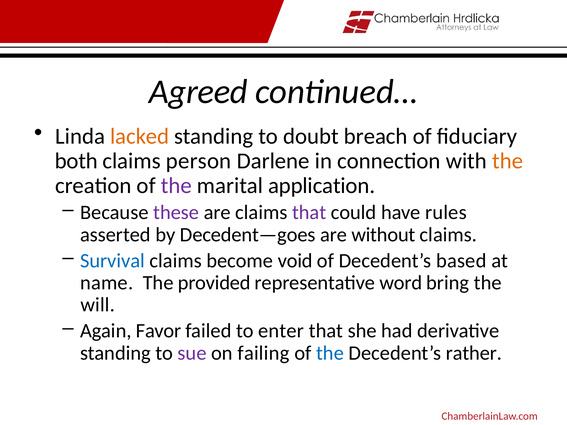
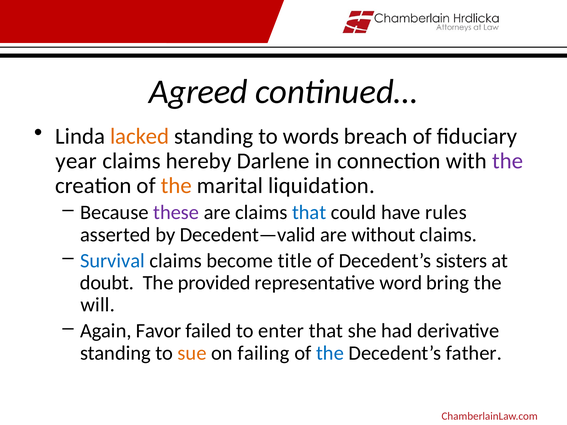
doubt: doubt -> words (311, 136)
both: both -> year (76, 161)
person: person -> hereby (199, 161)
the colour: orange -> purple (508, 161)
the colour: purple -> orange (176, 186)
application: application -> liquidation (321, 186)
that colour: purple -> blue (309, 213)
Decedent—goes: Decedent—goes -> Decedent—valid (248, 235)
void: void -> title (295, 261)
based: based -> sisters (461, 261)
name: name -> doubt (107, 283)
sue colour: purple -> orange (192, 353)
rather: rather -> father (474, 353)
